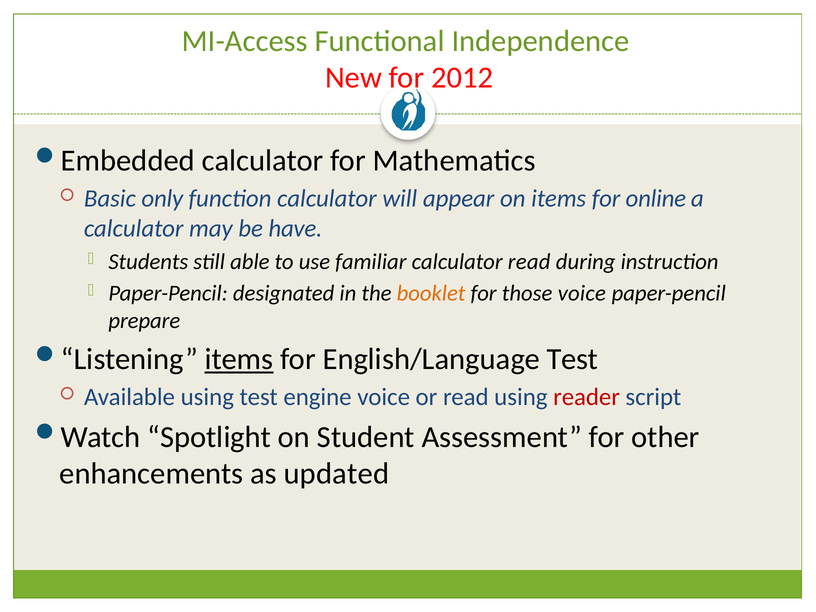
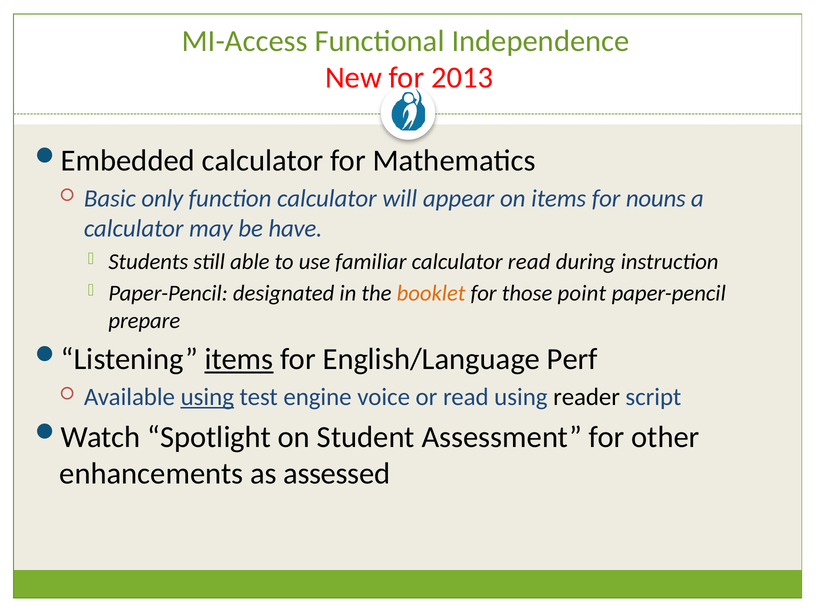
2012: 2012 -> 2013 (462, 78)
online: online -> nouns (656, 199)
those voice: voice -> point (582, 293)
English/Language Test: Test -> Perf (572, 359)
using underline: none -> present (207, 397)
reader colour: red -> black (587, 397)
updated: updated -> assessed (337, 474)
